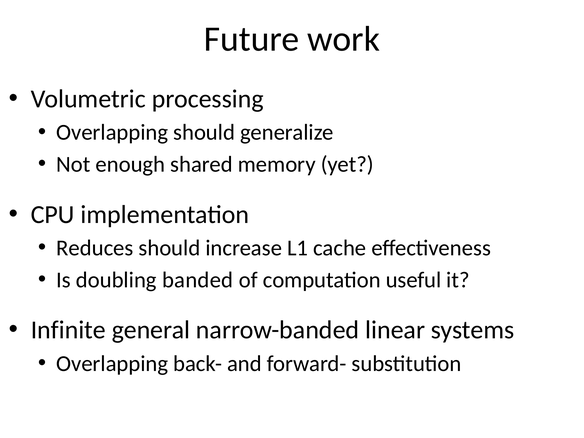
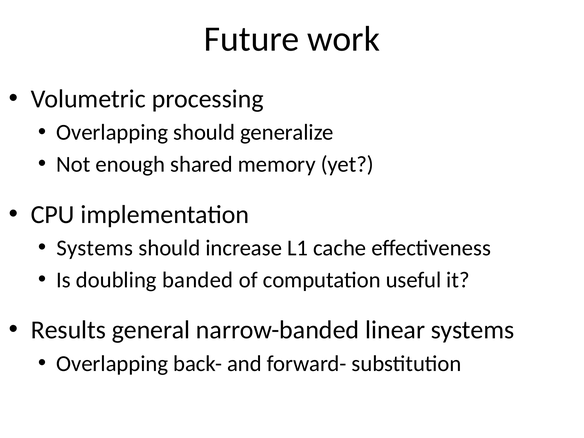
Reduces: Reduces -> Systems (95, 248)
Infinite: Infinite -> Results (68, 330)
